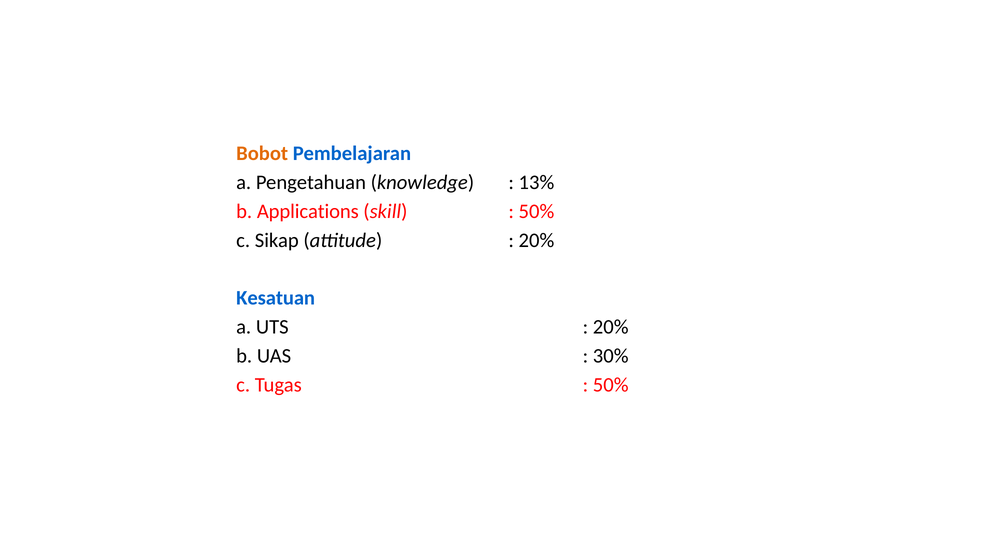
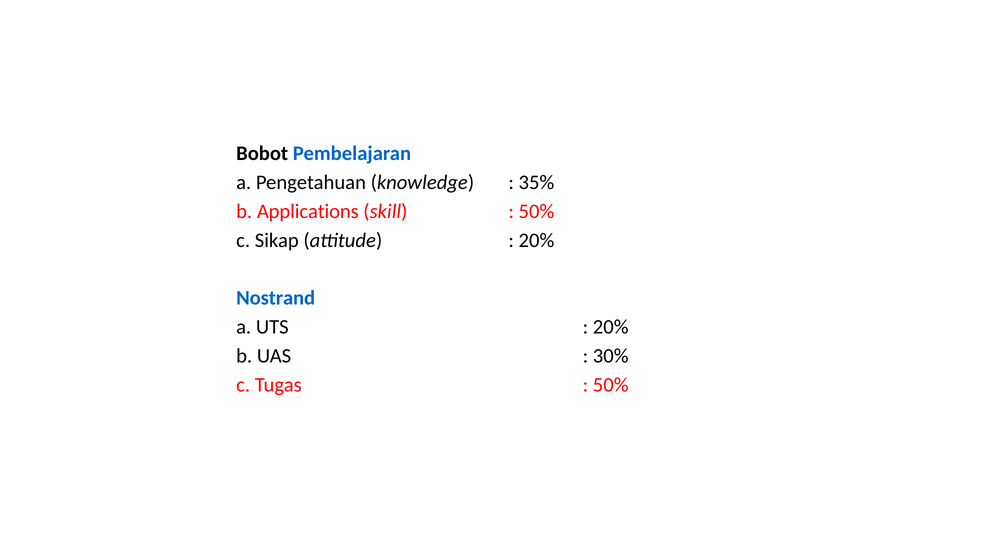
Bobot colour: orange -> black (262, 154)
13%: 13% -> 35% (536, 182)
Kesatuan: Kesatuan -> Nostrand (276, 298)
